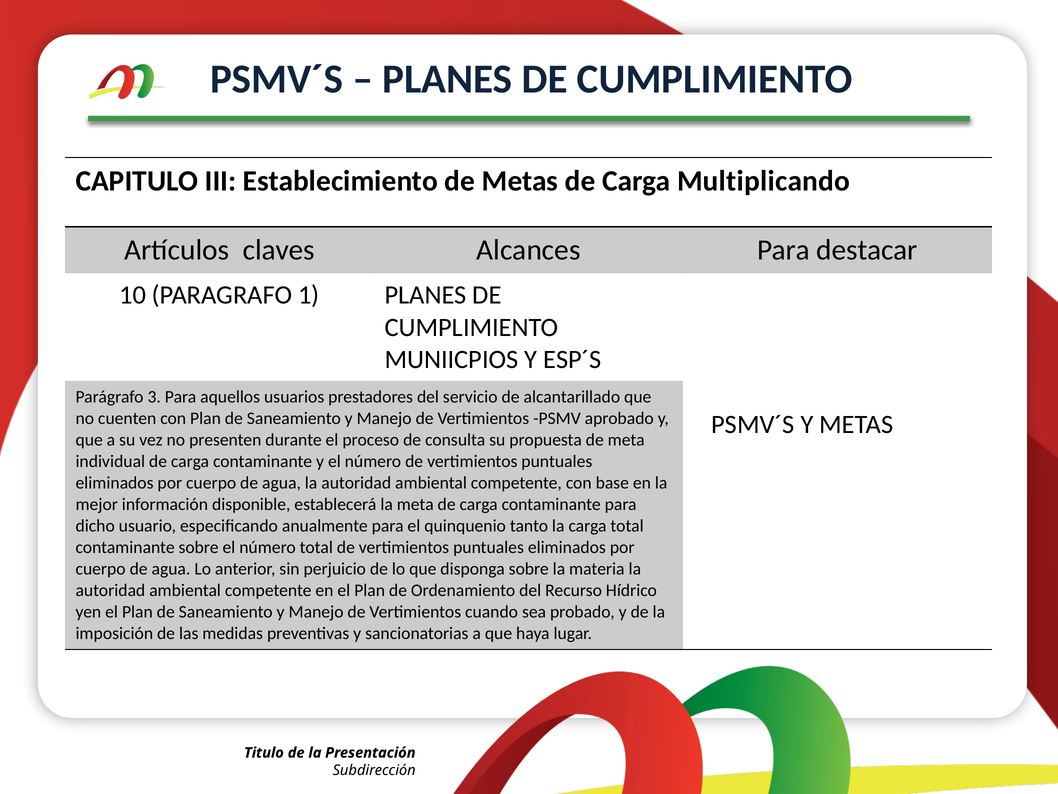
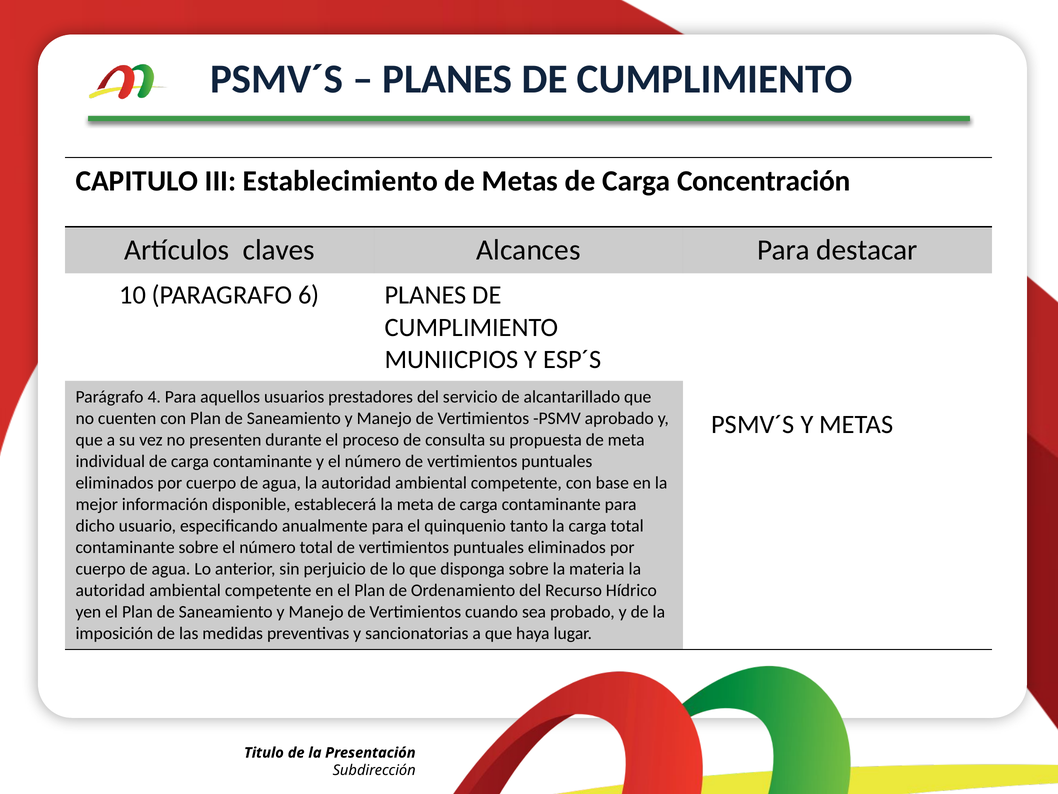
Multiplicando: Multiplicando -> Concentración (764, 181)
1: 1 -> 6 (309, 295)
3: 3 -> 4 (154, 397)
